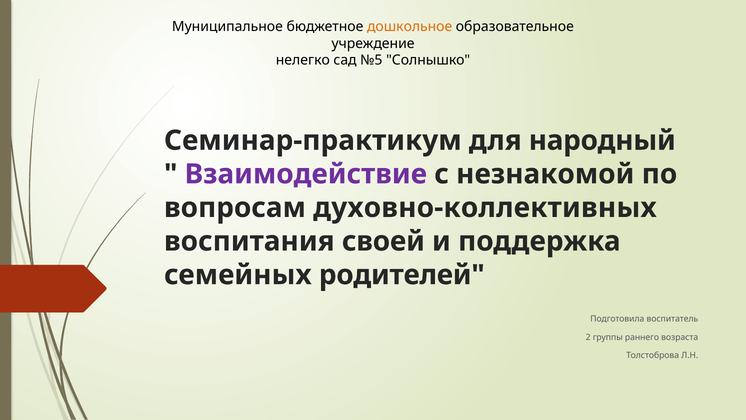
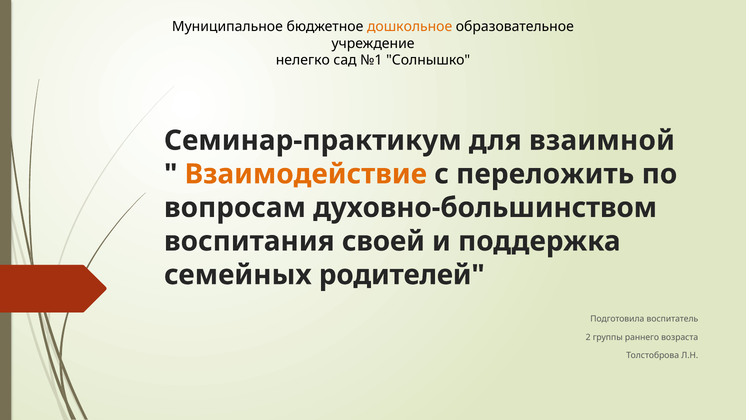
№5: №5 -> №1 (371, 60)
народный: народный -> взаимной (602, 140)
Взаимодействие colour: purple -> orange (306, 174)
незнакомой: незнакомой -> переложить (545, 174)
духовно-коллективных: духовно-коллективных -> духовно-большинством (485, 208)
